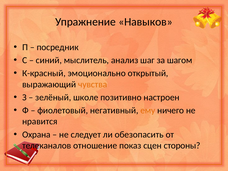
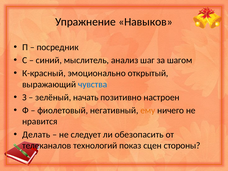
чувства colour: orange -> blue (93, 84)
школе: школе -> начать (86, 97)
Охрана: Охрана -> Делать (36, 134)
отношение: отношение -> технологий (95, 146)
